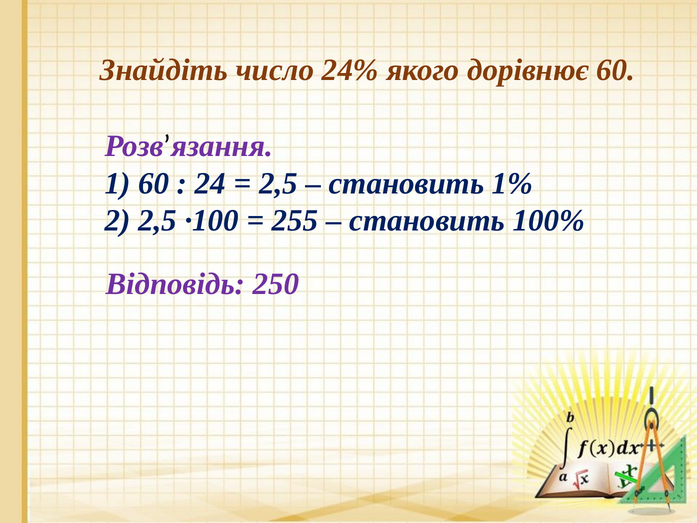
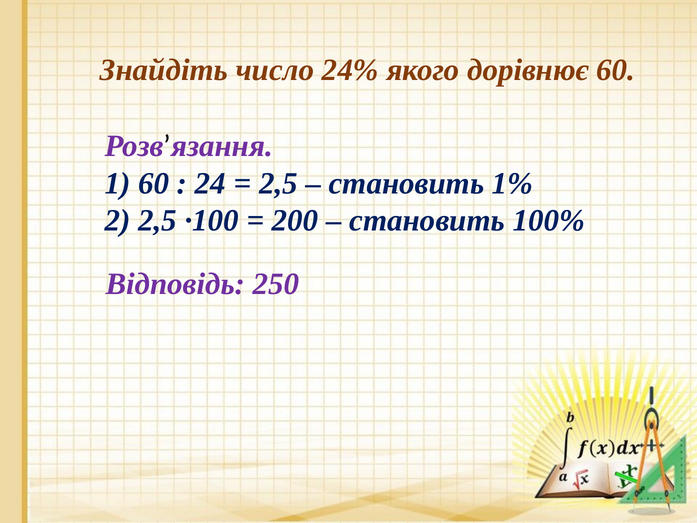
255: 255 -> 200 (295, 220)
